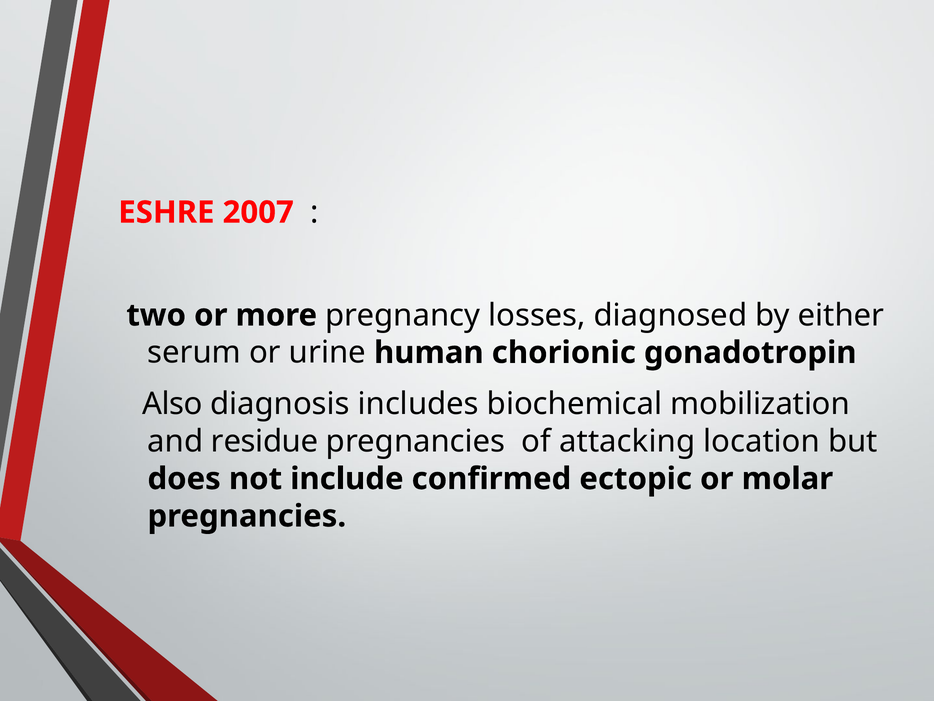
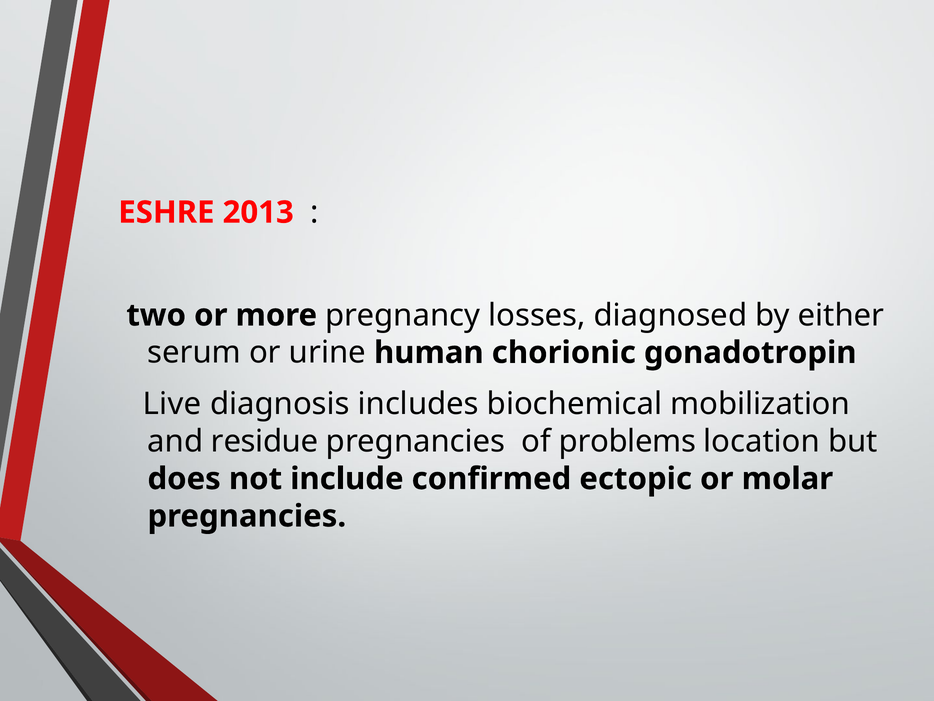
2007: 2007 -> 2013 (258, 212)
Also: Also -> Live (172, 404)
attacking: attacking -> problems (627, 441)
